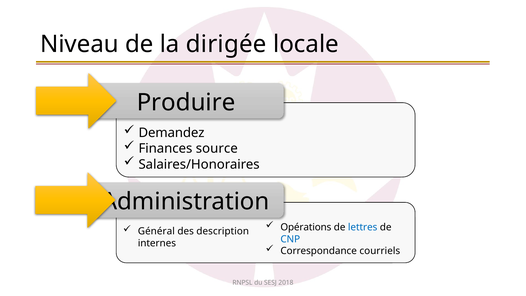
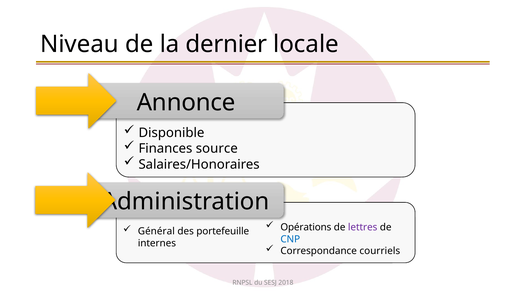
dirigée: dirigée -> dernier (226, 44)
Produire: Produire -> Annonce (186, 102)
Demandez: Demandez -> Disponible (171, 133)
lettres colour: blue -> purple (363, 227)
description: description -> portefeuille (223, 231)
